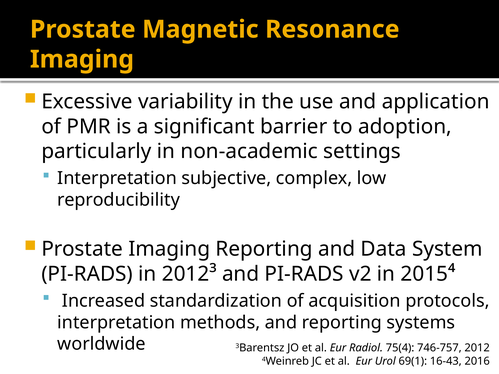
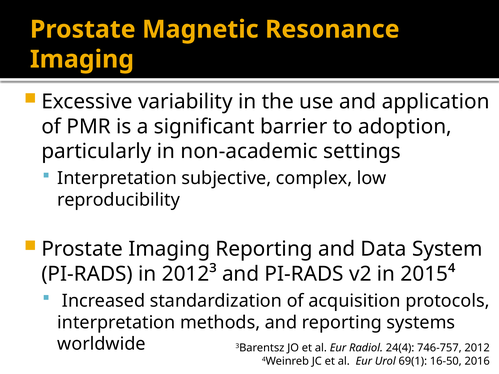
75(4: 75(4 -> 24(4 (400, 348)
16-43: 16-43 -> 16-50 (446, 361)
